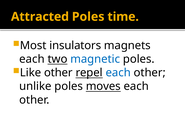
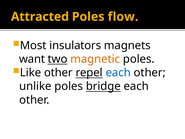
time: time -> flow (123, 17)
each: each -> want (32, 59)
magnetic colour: blue -> orange (95, 59)
moves: moves -> bridge (103, 86)
